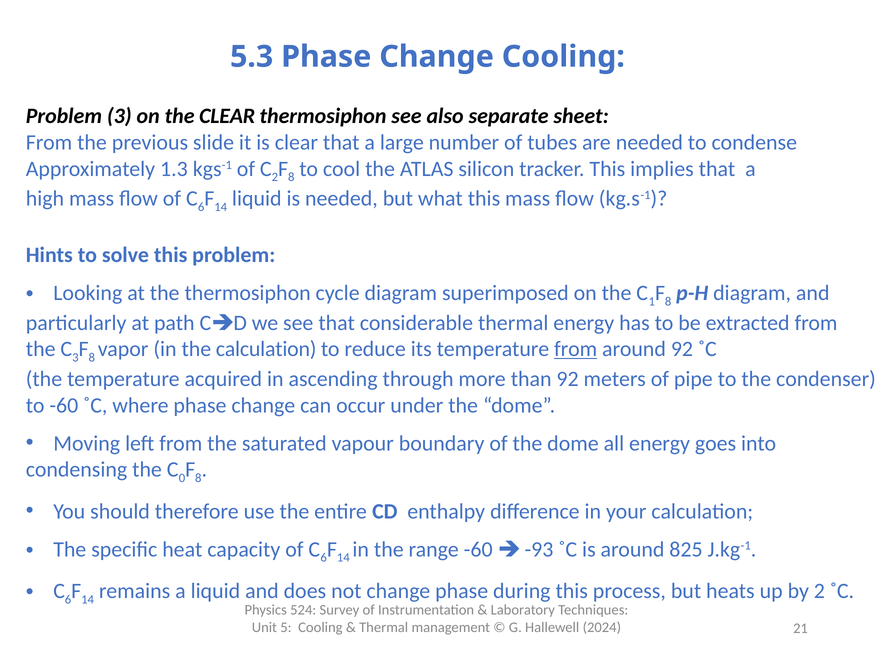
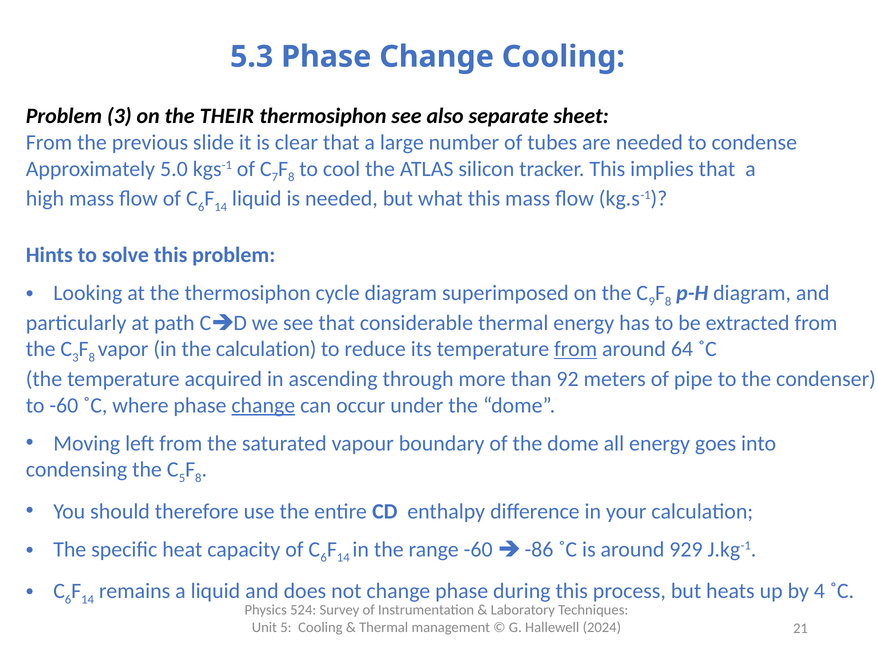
the CLEAR: CLEAR -> THEIR (227, 116)
1.3: 1.3 -> 5.0 (174, 169)
2: 2 -> 7 (275, 177)
1: 1 -> 9 (652, 301)
around 92: 92 -> 64 (682, 349)
change underline: none -> present (263, 405)
0: 0 -> 5 (182, 478)
-93: -93 -> -86 (539, 549)
825: 825 -> 929 (686, 549)
by 2: 2 -> 4 (819, 591)
